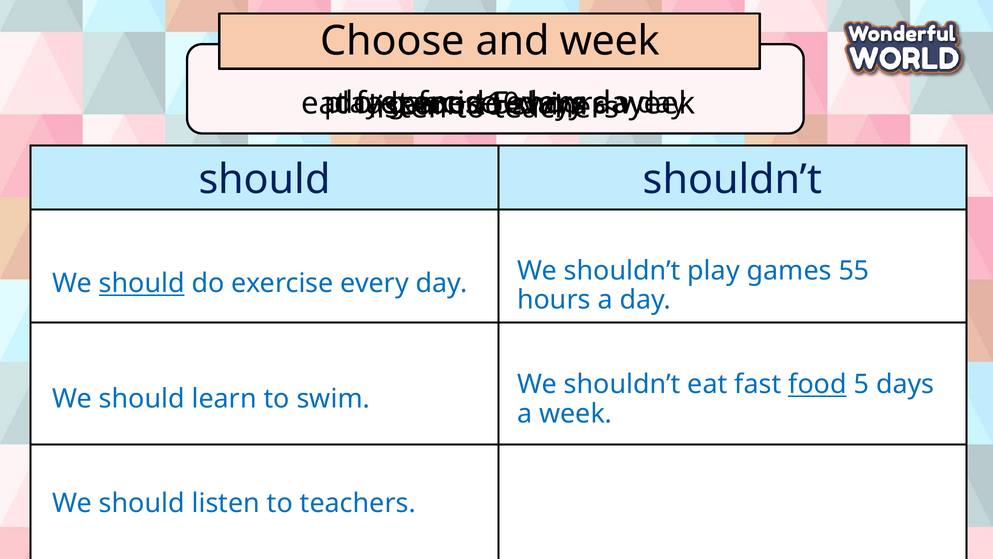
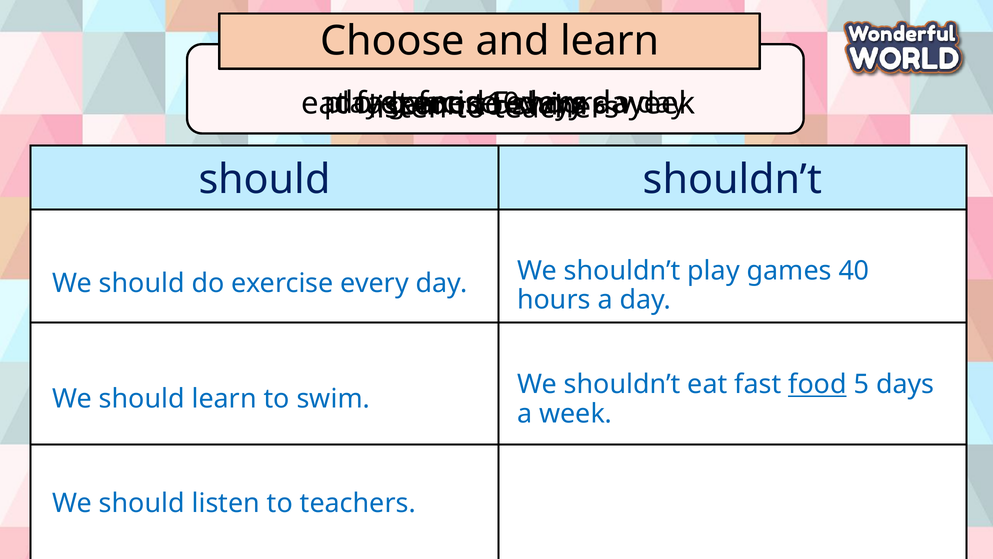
and week: week -> learn (610, 41)
55: 55 -> 40 (854, 271)
should underline: present -> none (142, 283)
